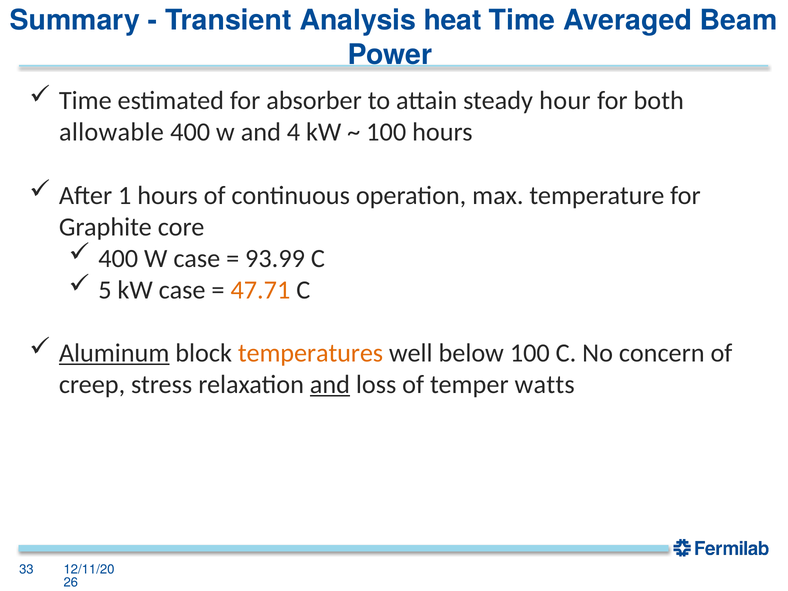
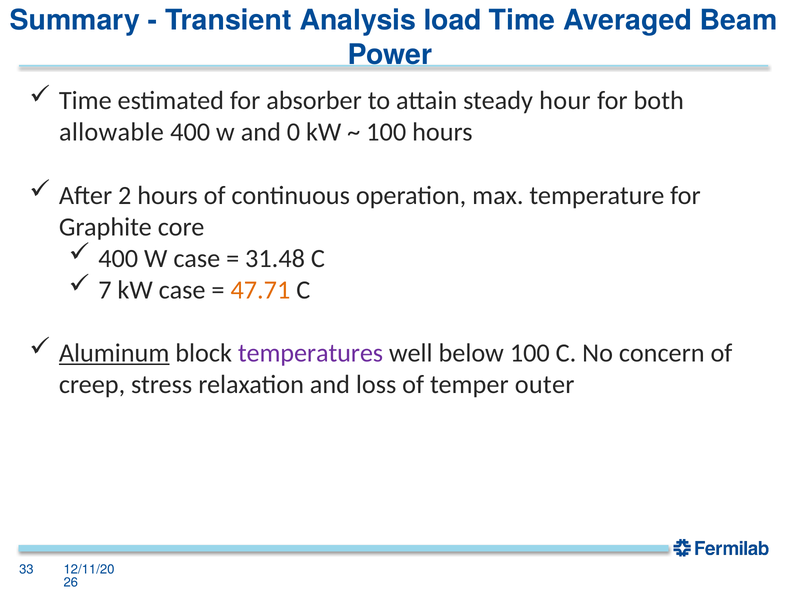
heat: heat -> load (453, 21)
4: 4 -> 0 (293, 132)
1: 1 -> 2 (125, 195)
93.99: 93.99 -> 31.48 (275, 258)
5: 5 -> 7 (105, 290)
temperatures colour: orange -> purple (311, 353)
and underline: present -> none (330, 384)
watts: watts -> outer (545, 384)
